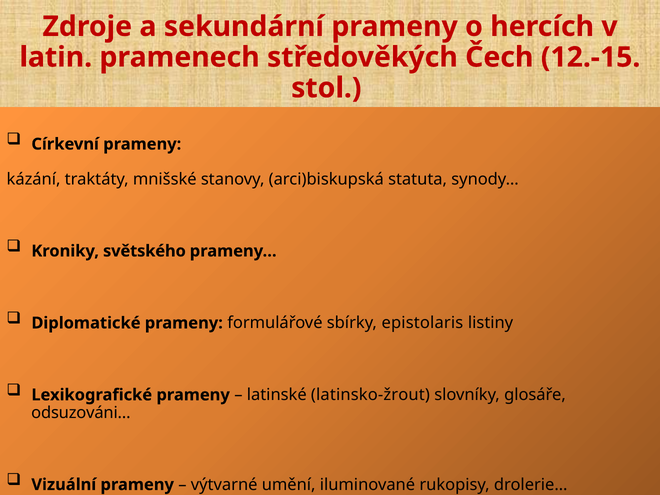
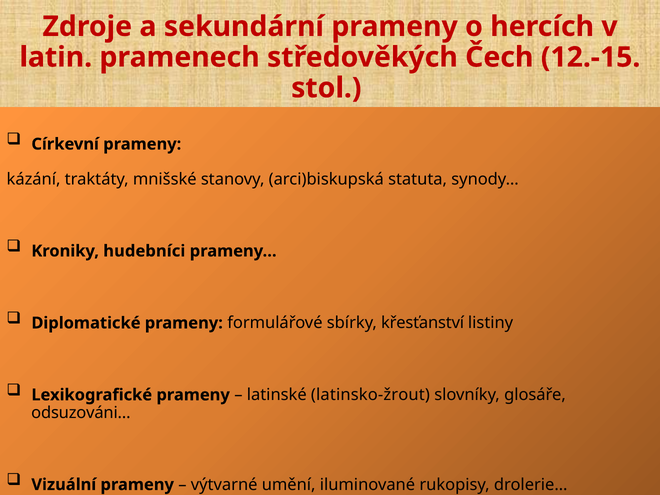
světského: světského -> hudebníci (144, 251)
epistolaris: epistolaris -> křesťanství (423, 323)
